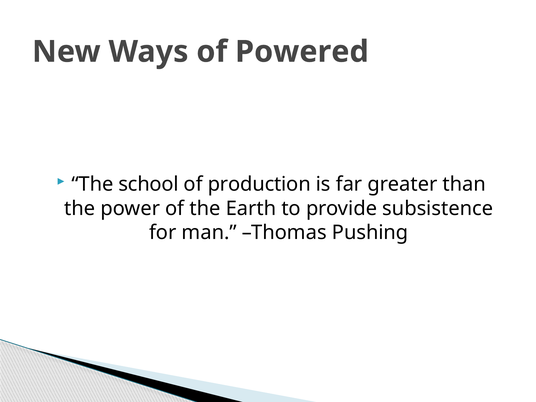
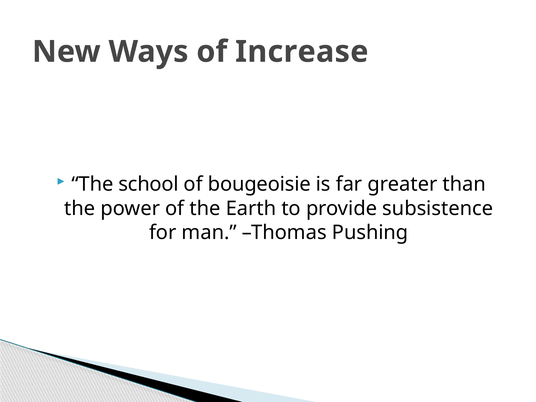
Powered: Powered -> Increase (302, 52)
production: production -> bougeoisie (259, 184)
